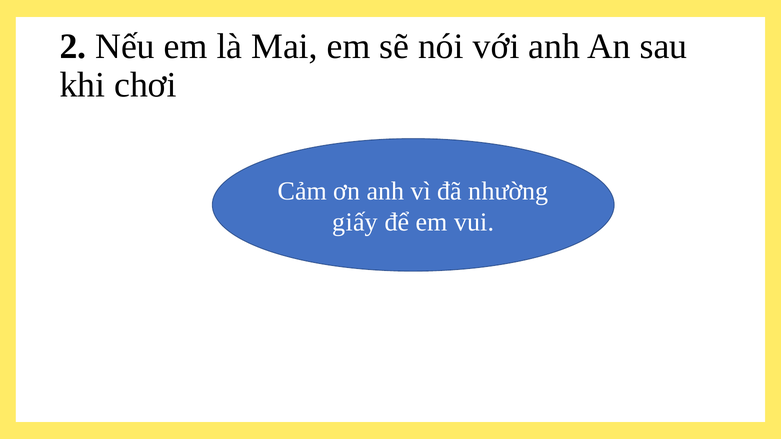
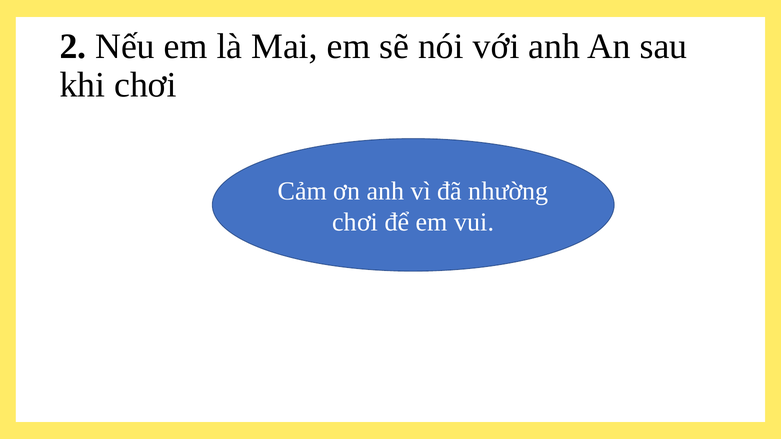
giấy: giấy -> chơi (355, 222)
